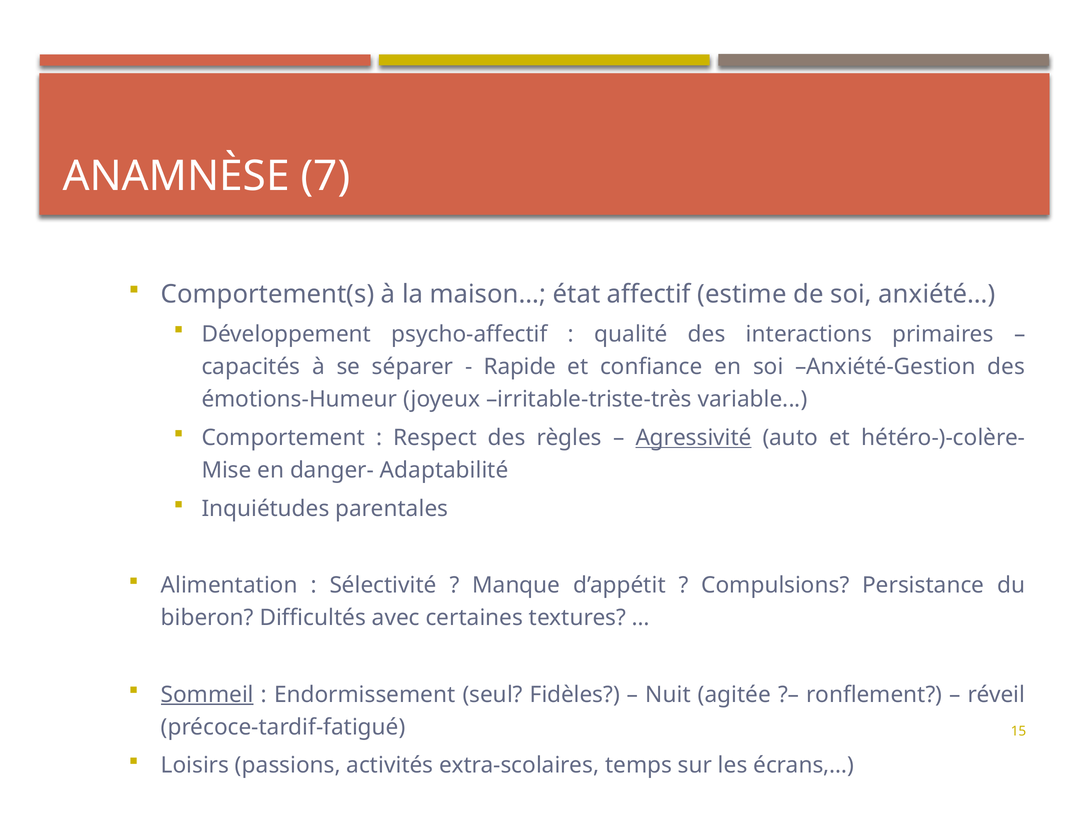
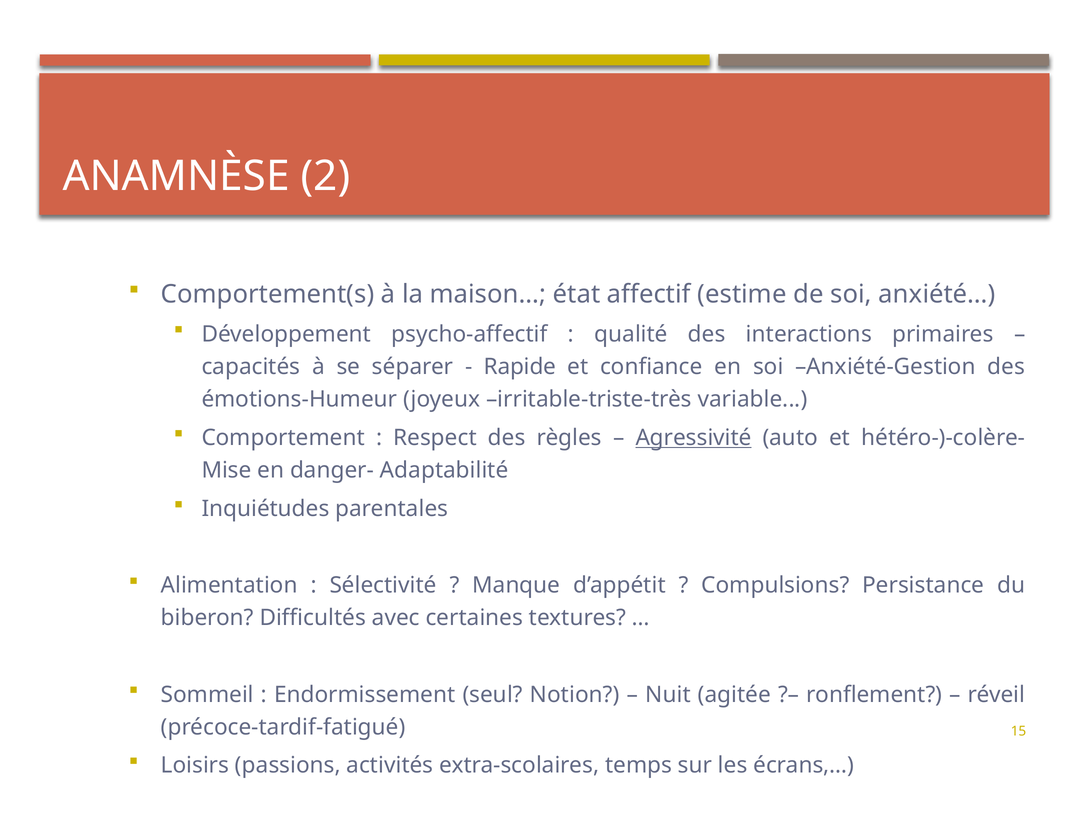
7: 7 -> 2 (325, 176)
Sommeil underline: present -> none (207, 694)
Fidèles: Fidèles -> Notion (575, 694)
